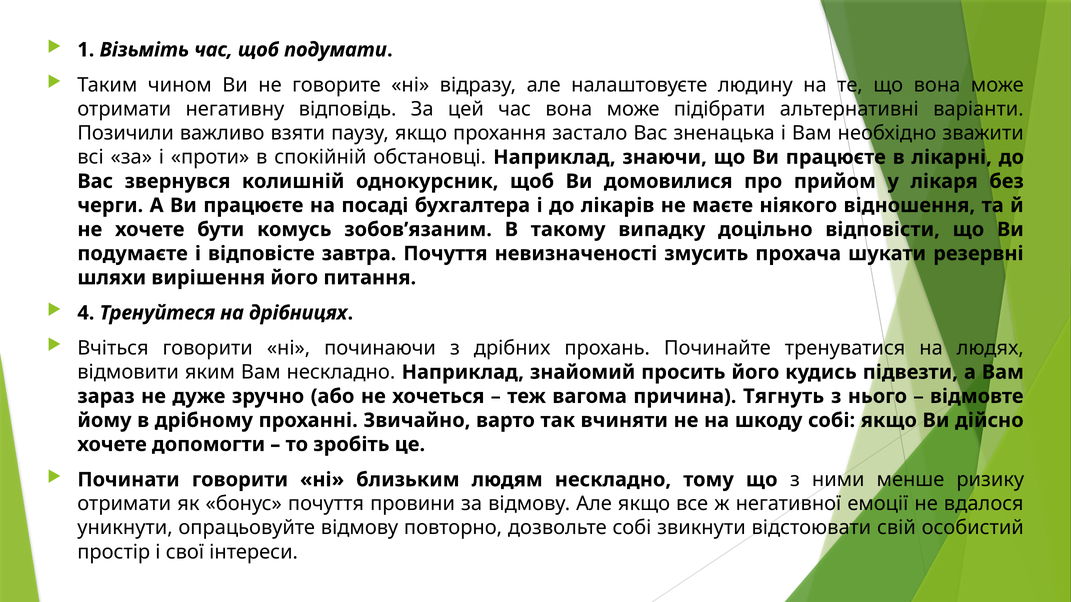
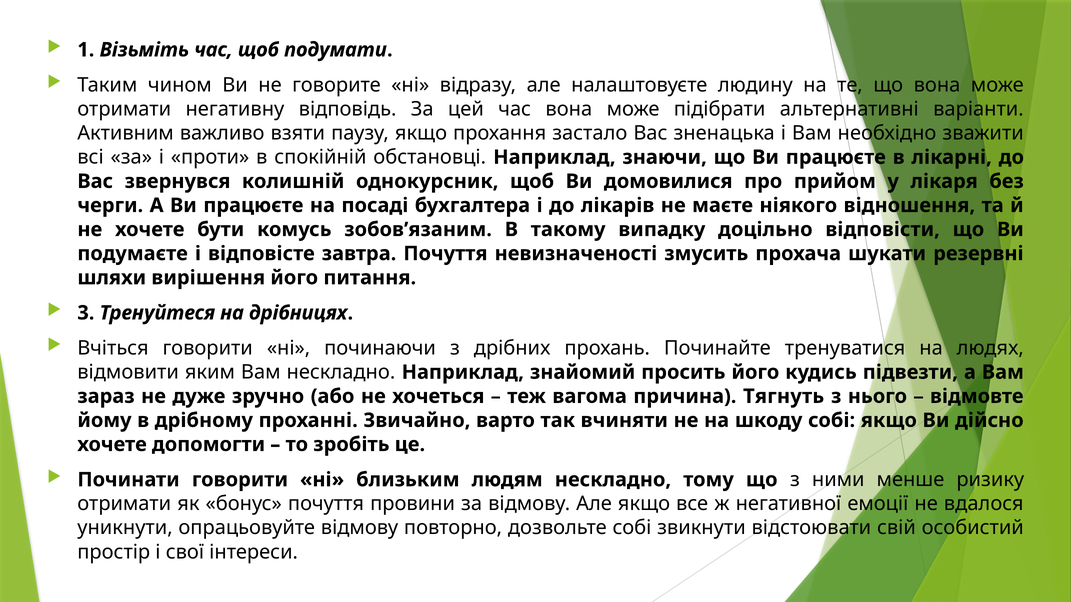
Позичили: Позичили -> Активним (126, 133)
4: 4 -> 3 (86, 313)
